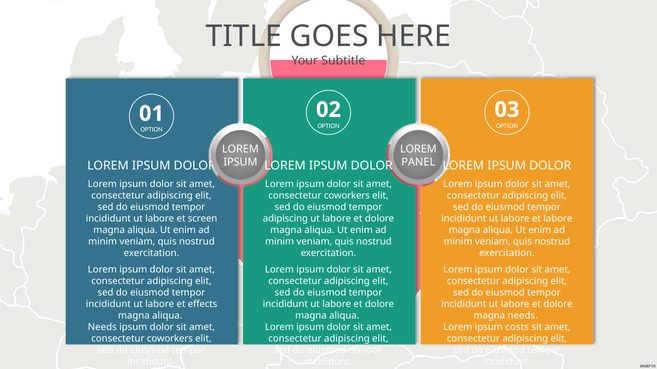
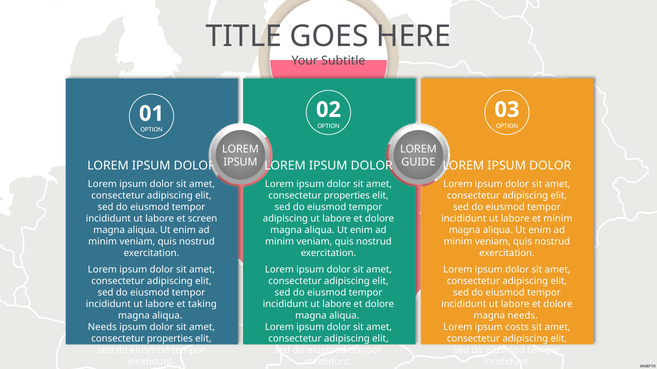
PANEL: PANEL -> GUIDE (418, 162)
coworkers: coworkers -> properties (347, 196)
et labore: labore -> minim (558, 219)
effects: effects -> taking (202, 304)
coworkers: coworkers -> properties (170, 339)
